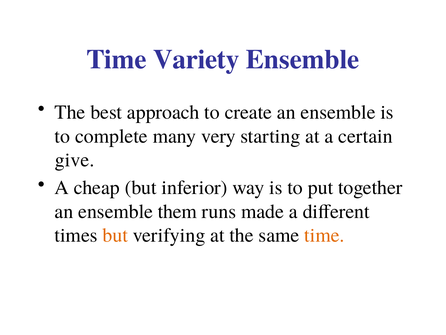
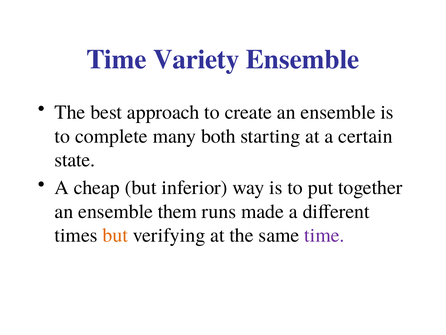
very: very -> both (218, 136)
give: give -> state (75, 160)
time colour: orange -> purple (324, 235)
